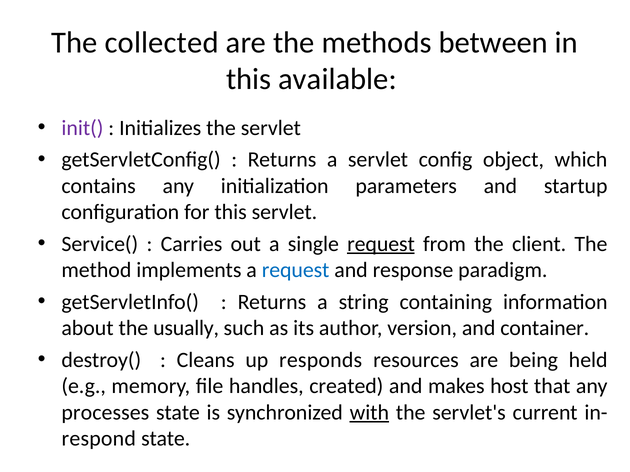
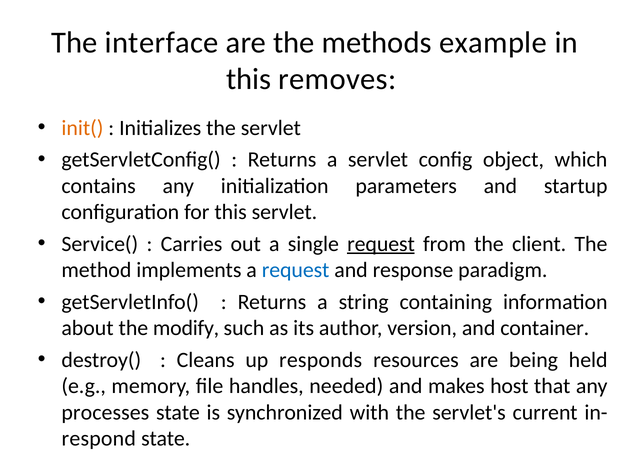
collected: collected -> interface (162, 43)
between: between -> example (493, 43)
available: available -> removes (337, 79)
init( colour: purple -> orange (82, 128)
usually: usually -> modify (186, 329)
created: created -> needed (346, 387)
with underline: present -> none (369, 413)
